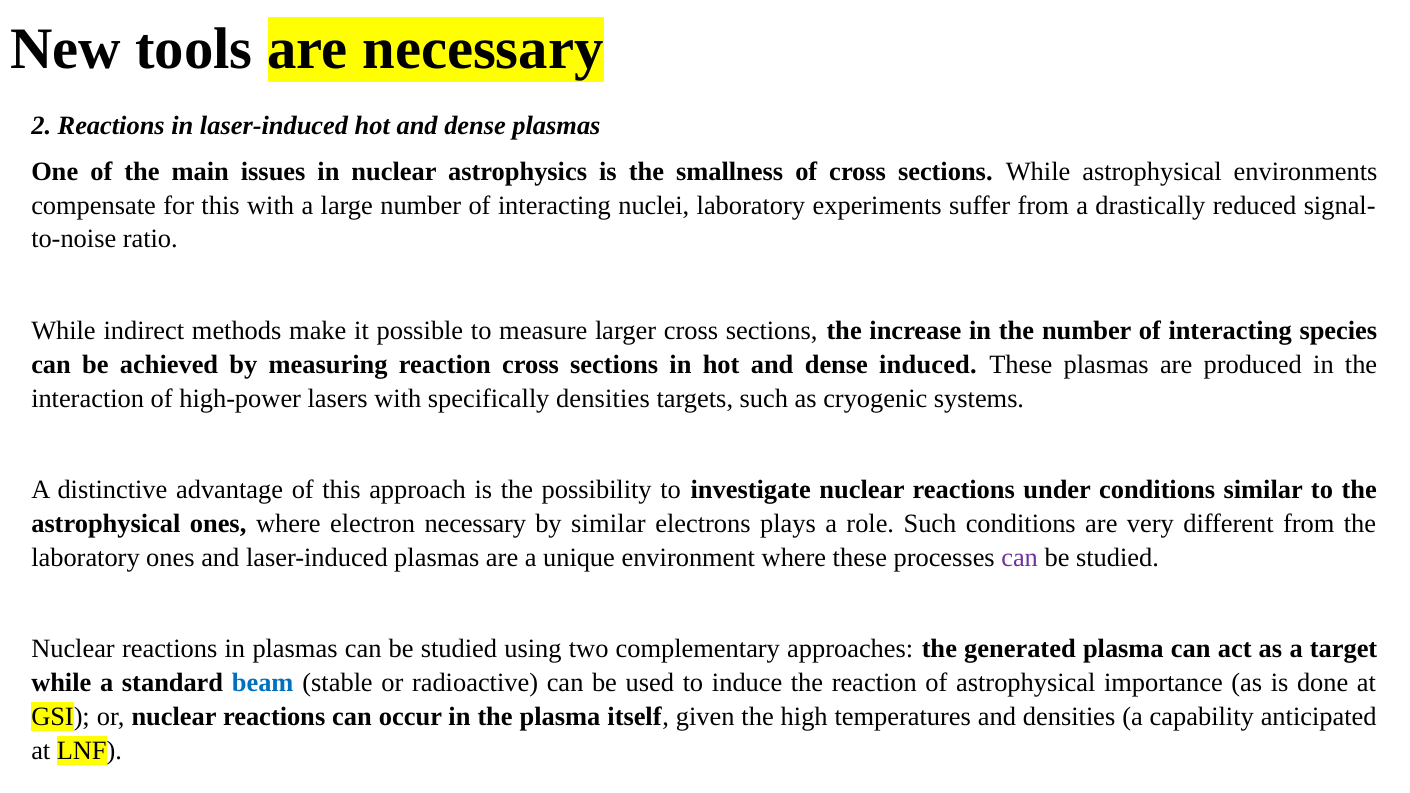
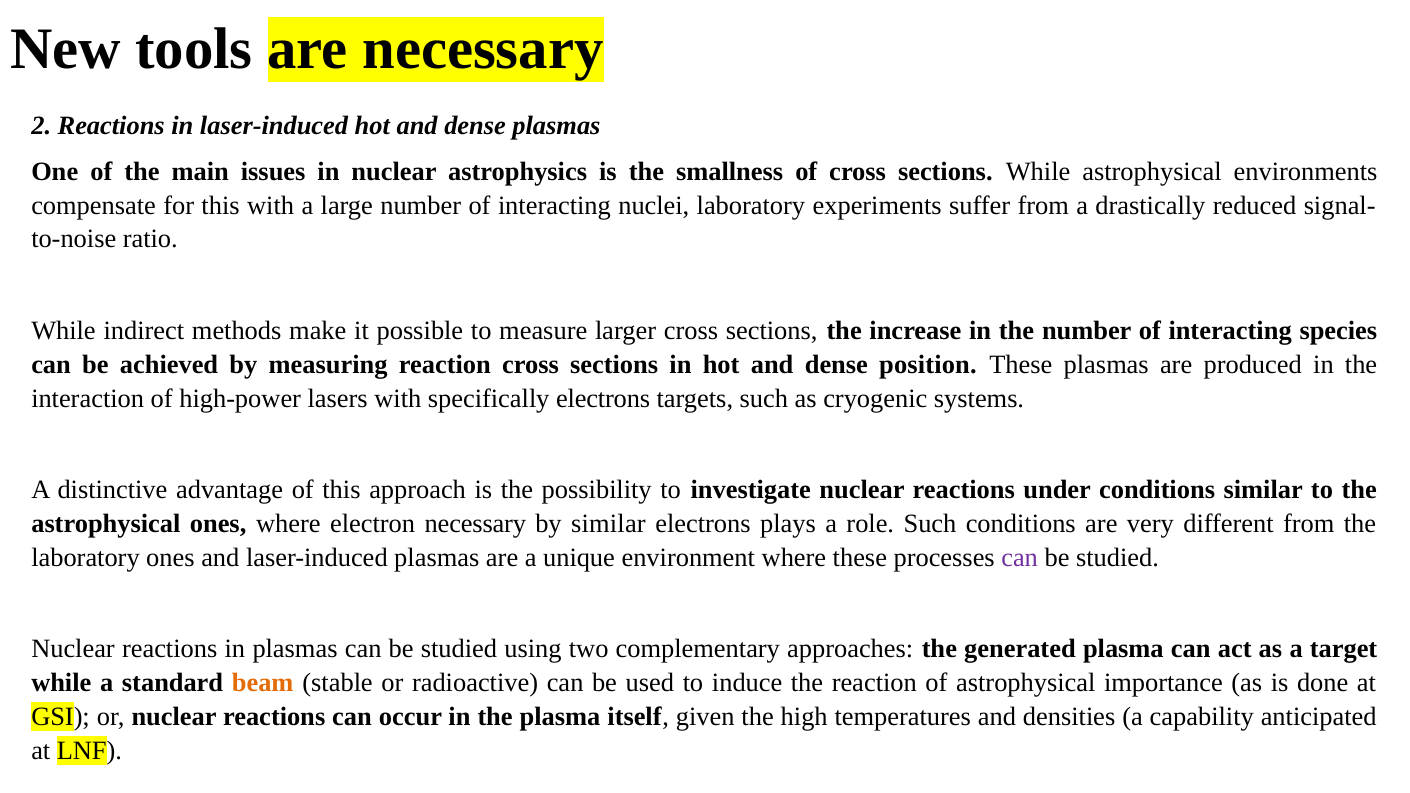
induced: induced -> position (928, 365)
specifically densities: densities -> electrons (603, 398)
beam colour: blue -> orange (263, 683)
